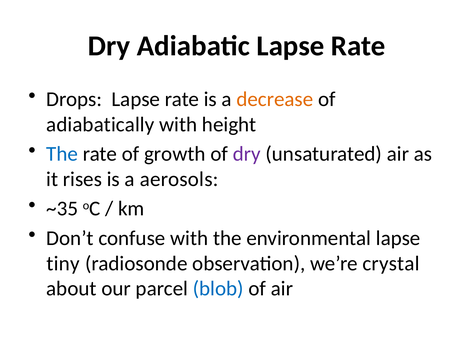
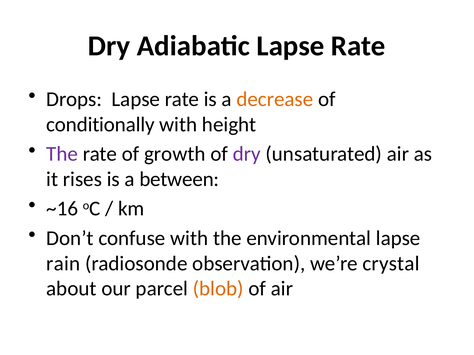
adiabatically: adiabatically -> conditionally (100, 125)
The colour: blue -> purple (62, 154)
aerosols: aerosols -> between (179, 180)
~35: ~35 -> ~16 (62, 209)
tiny: tiny -> rain (63, 264)
blob colour: blue -> orange (218, 289)
